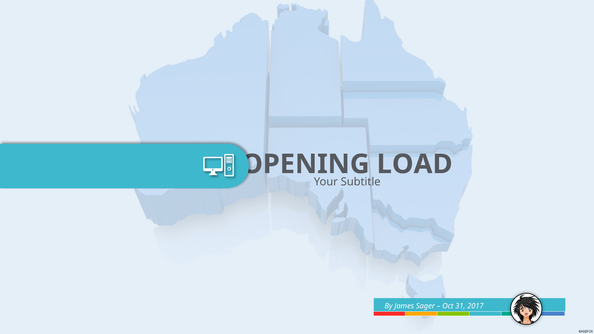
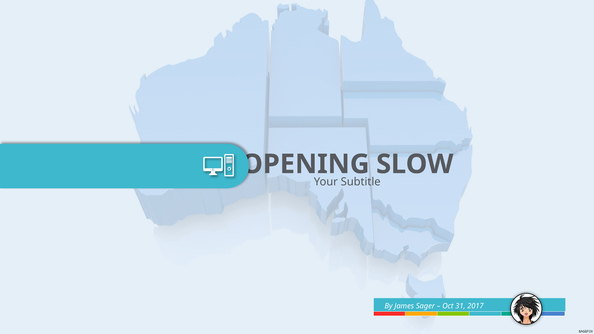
LOAD: LOAD -> SLOW (415, 164)
